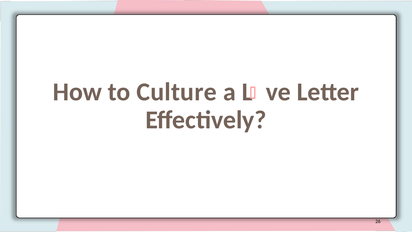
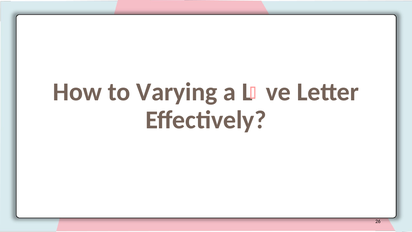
Culture: Culture -> Varying (177, 92)
